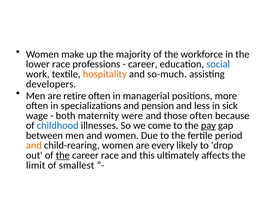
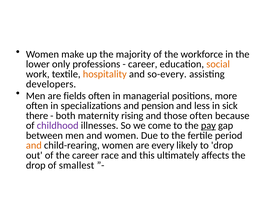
lower race: race -> only (61, 64)
social colour: blue -> orange (218, 64)
so-much: so-much -> so-every (167, 74)
retire: retire -> fields (75, 96)
wage: wage -> there (37, 116)
were: were -> rising (132, 116)
childhood colour: blue -> purple (58, 126)
the underline: present -> none (63, 156)
limit: limit -> drop (36, 166)
